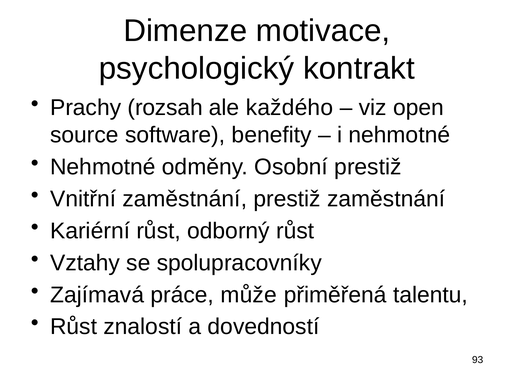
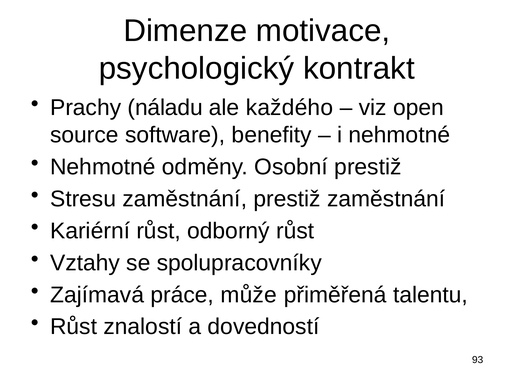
rozsah: rozsah -> náladu (165, 108)
Vnitřní: Vnitřní -> Stresu (83, 199)
